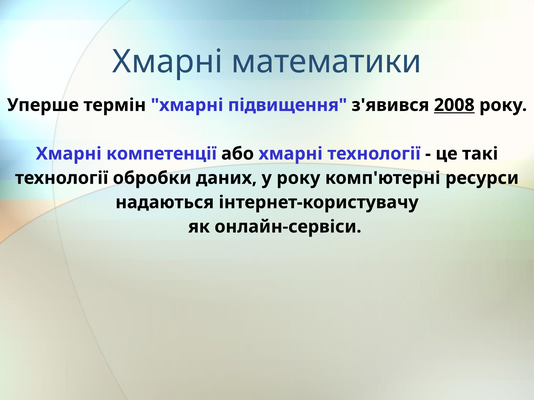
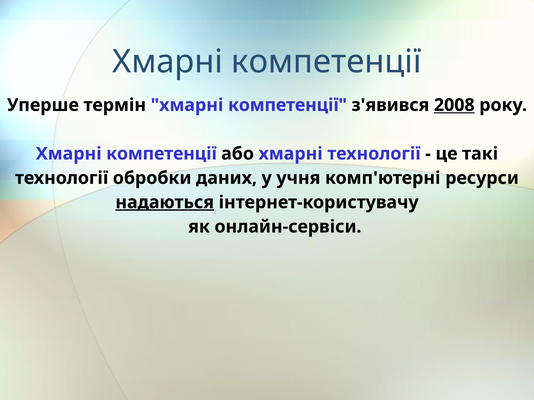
математики: математики -> компетенції (326, 62)
термін хмарні підвищення: підвищення -> компетенції (288, 105)
у року: року -> учня (298, 178)
надаються underline: none -> present (165, 203)
